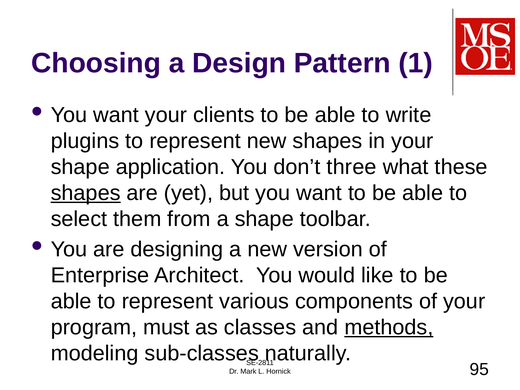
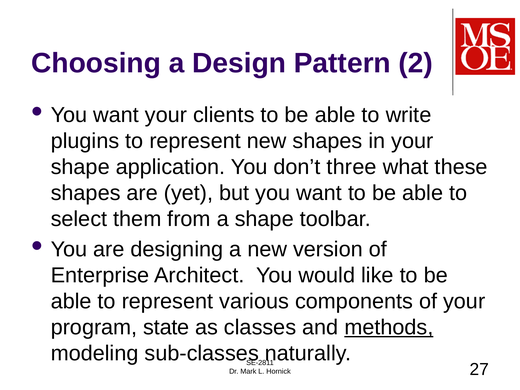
1: 1 -> 2 (416, 63)
shapes underline: present -> none (86, 193)
must: must -> state (166, 327)
95: 95 -> 27 (479, 370)
